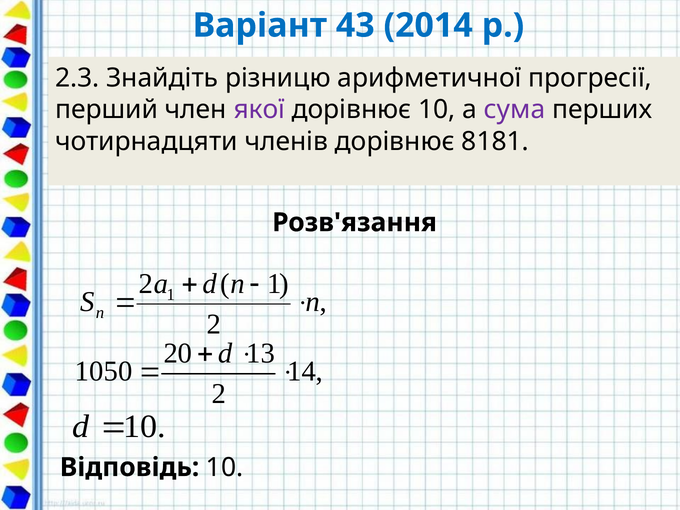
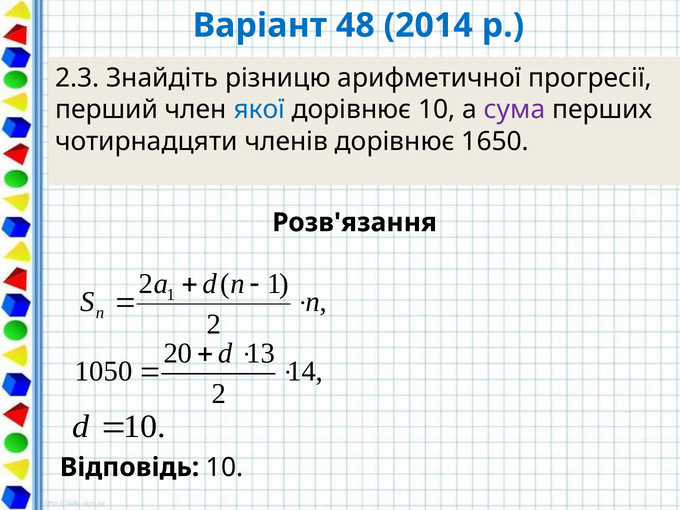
43: 43 -> 48 (355, 25)
якої colour: purple -> blue (259, 110)
8181: 8181 -> 1650 (495, 141)
